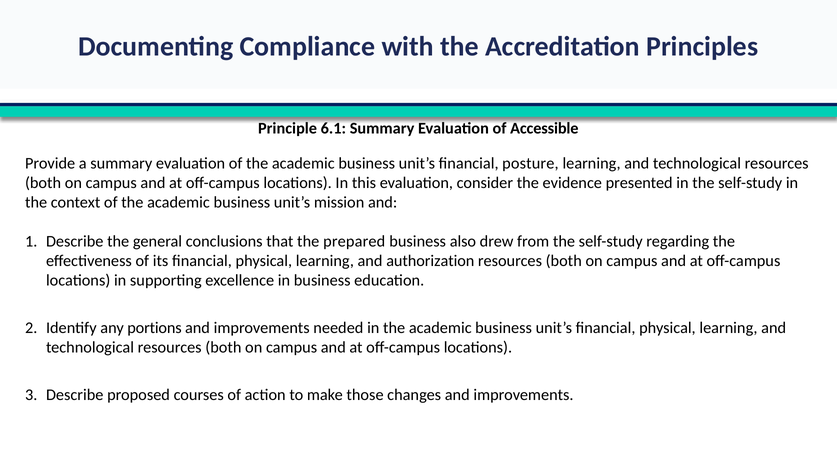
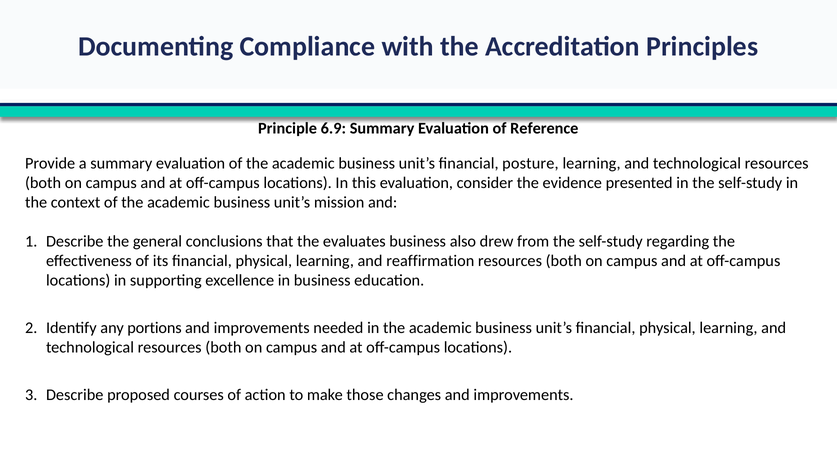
6.1: 6.1 -> 6.9 (333, 128)
Accessible: Accessible -> Reference (544, 128)
prepared: prepared -> evaluates (354, 241)
authorization: authorization -> reaffirmation (430, 261)
